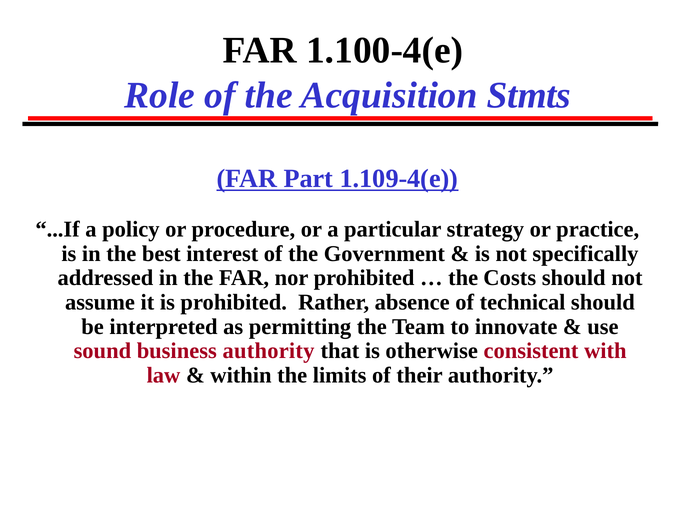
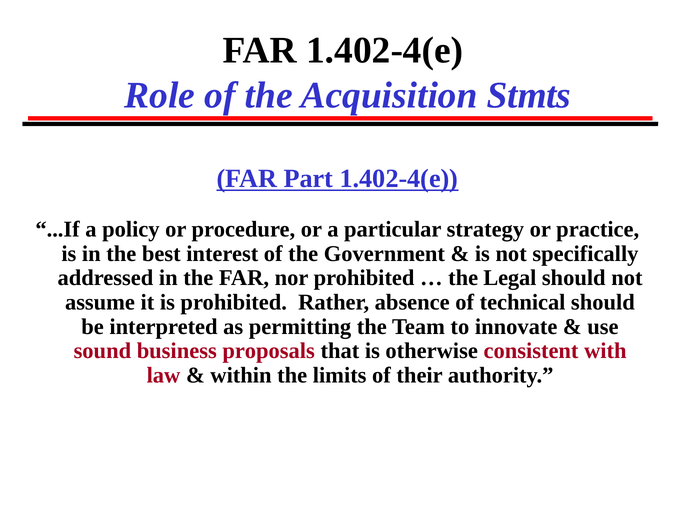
FAR 1.100-4(e: 1.100-4(e -> 1.402-4(e (385, 50)
Part 1.109-4(e: 1.109-4(e -> 1.402-4(e (399, 178)
Costs: Costs -> Legal (510, 278)
business authority: authority -> proposals (269, 350)
